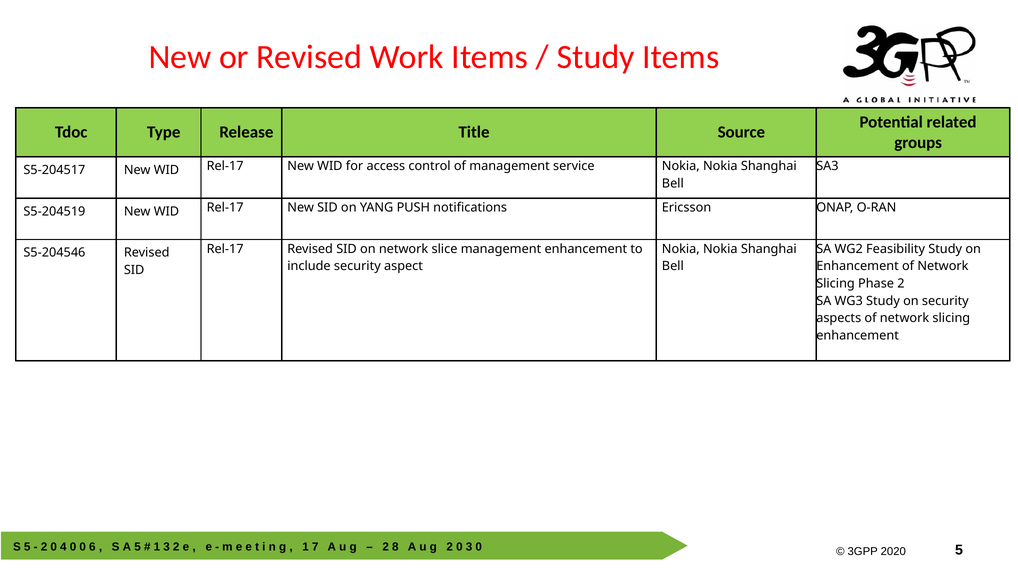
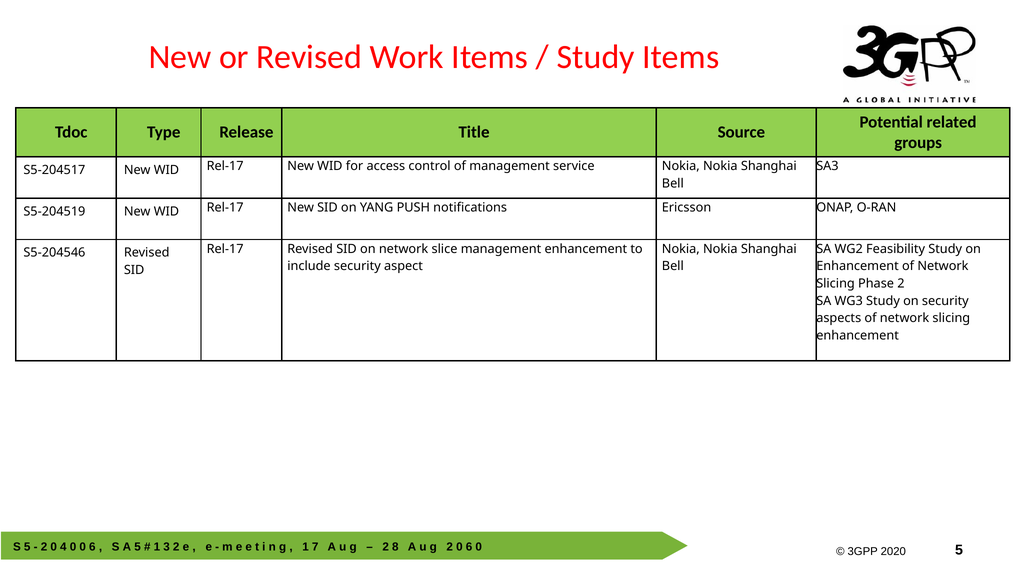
3: 3 -> 6 (469, 547)
